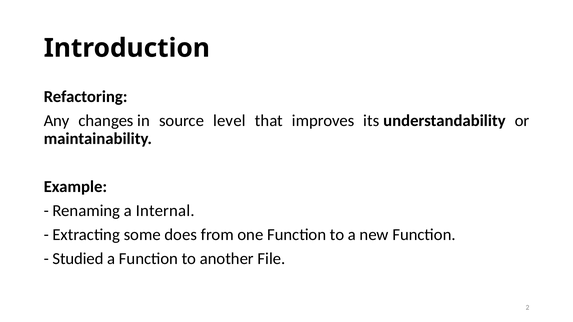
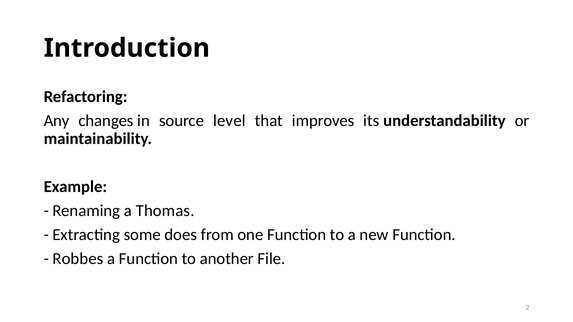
Internal: Internal -> Thomas (165, 211)
Studied: Studied -> Robbes (78, 259)
